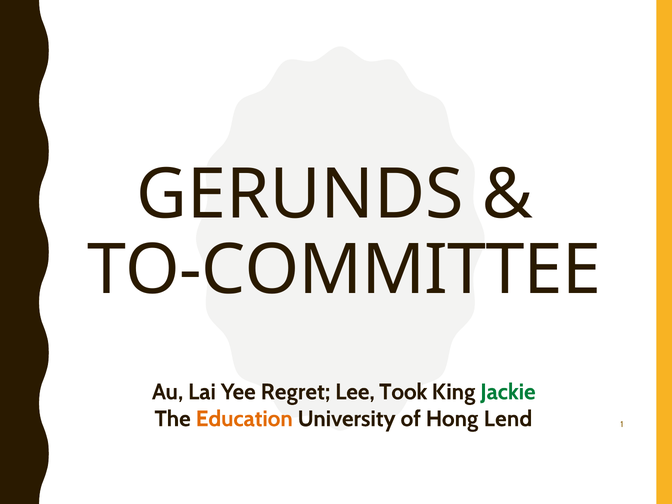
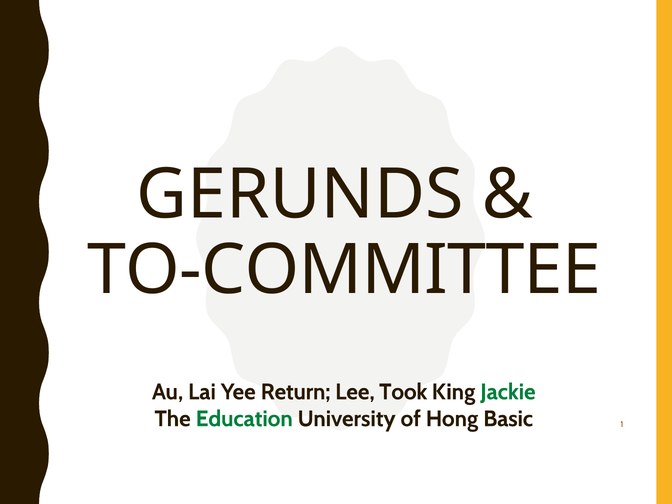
Regret: Regret -> Return (296, 392)
Education colour: orange -> green (244, 419)
Lend: Lend -> Basic (508, 419)
